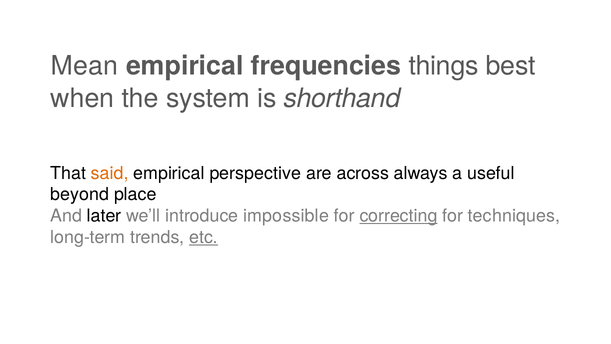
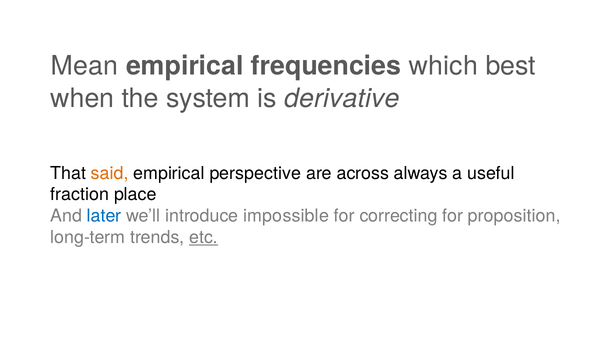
things: things -> which (443, 66)
shorthand: shorthand -> derivative (342, 98)
beyond: beyond -> fraction (80, 194)
later colour: black -> blue (104, 216)
correcting underline: present -> none (399, 216)
techniques: techniques -> proposition (514, 216)
